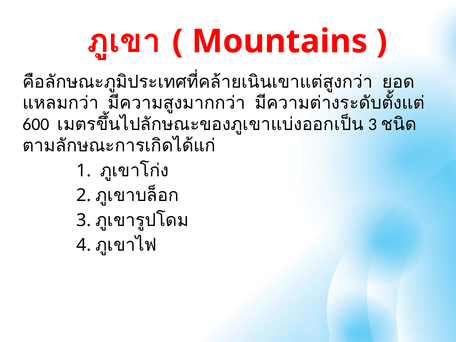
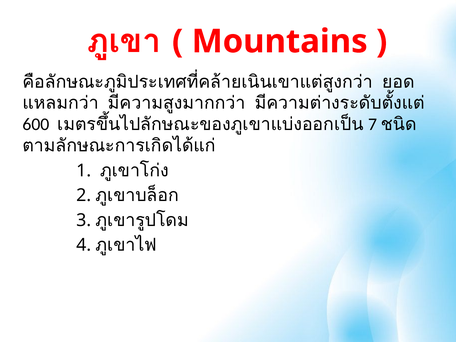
3: 3 -> 7 (373, 124)
